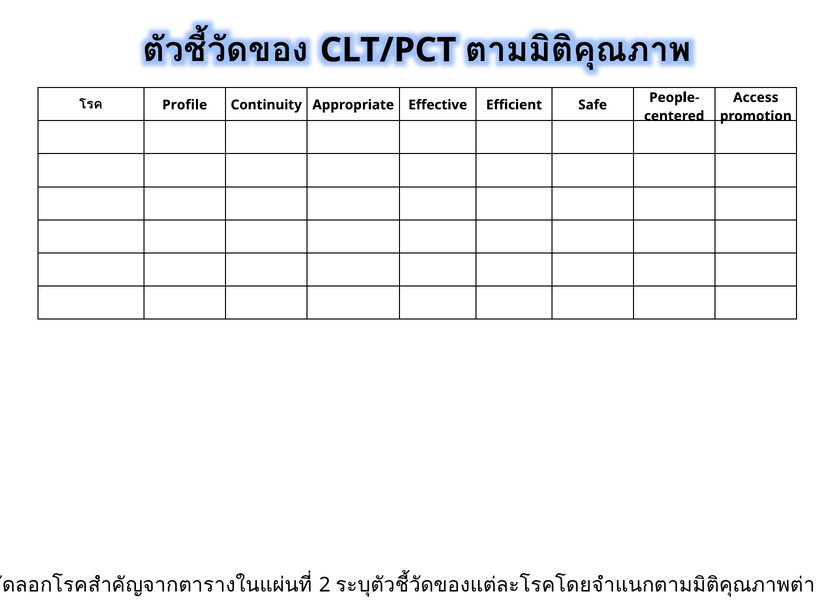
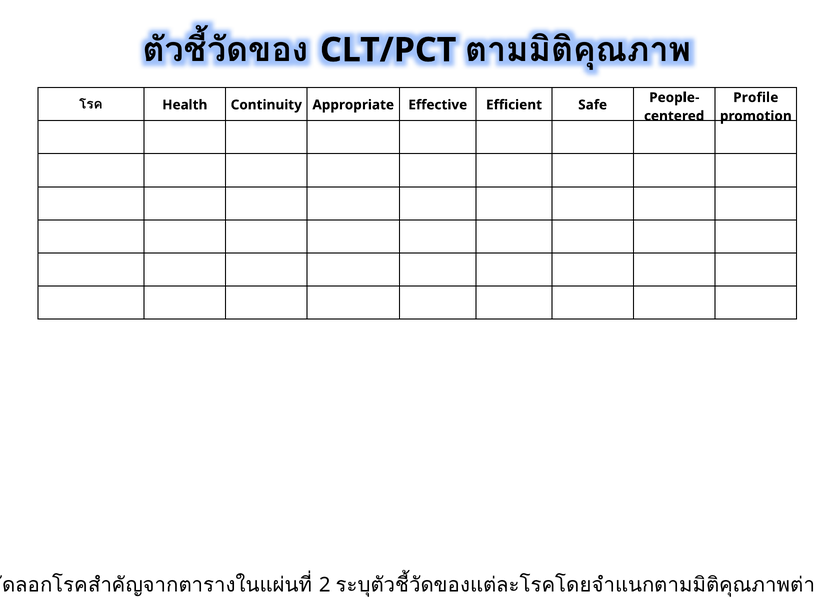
Access: Access -> Profile (756, 98)
Profile: Profile -> Health (185, 105)
